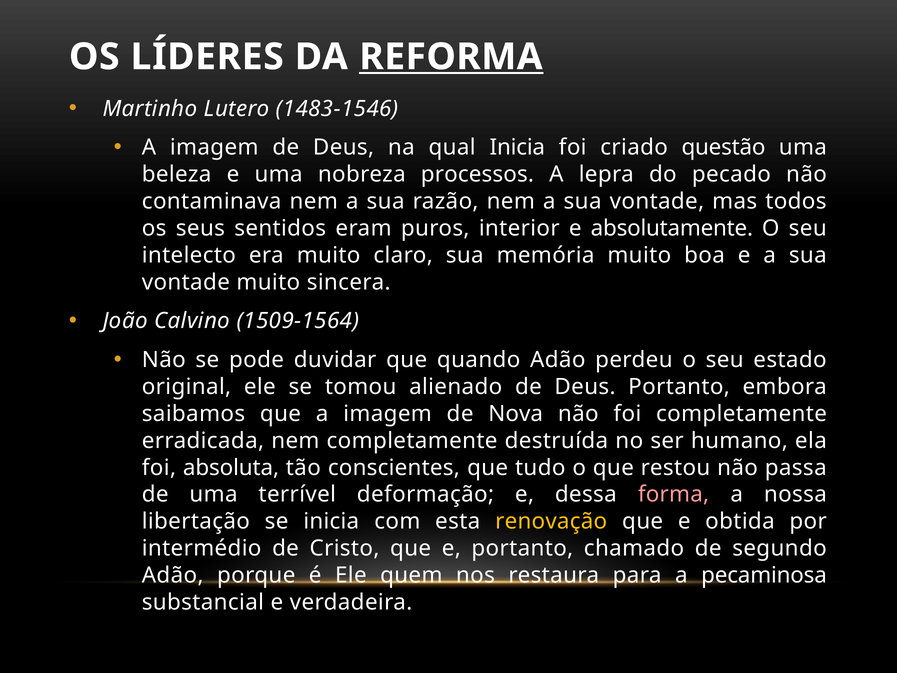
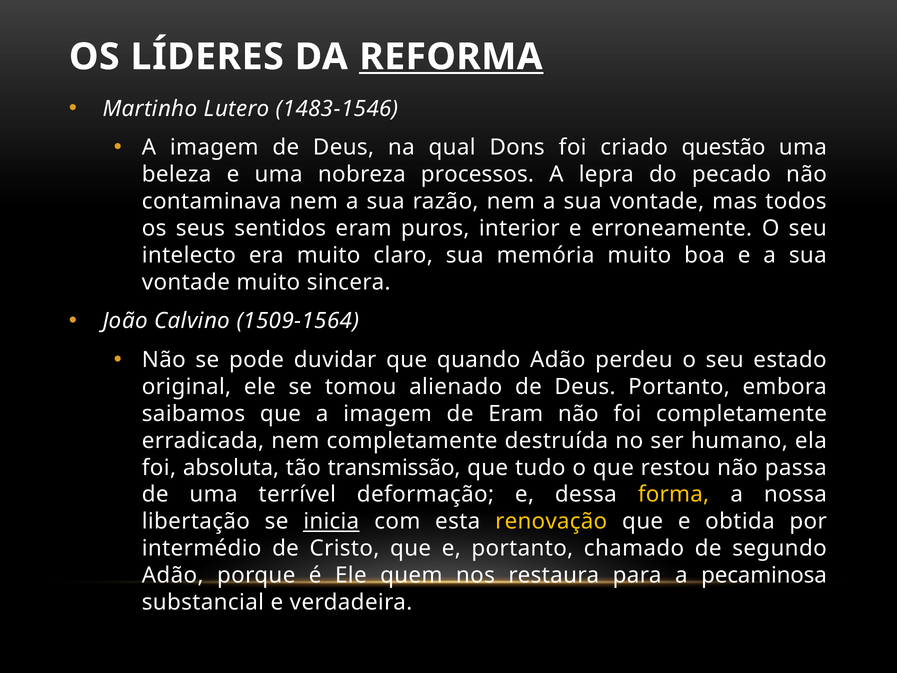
qual Inicia: Inicia -> Dons (517, 148)
absolutamente: absolutamente -> erroneamente (672, 228)
de Nova: Nova -> Eram (516, 414)
conscientes: conscientes -> transmissão (394, 467)
forma colour: pink -> yellow (674, 494)
inicia underline: none -> present (331, 521)
